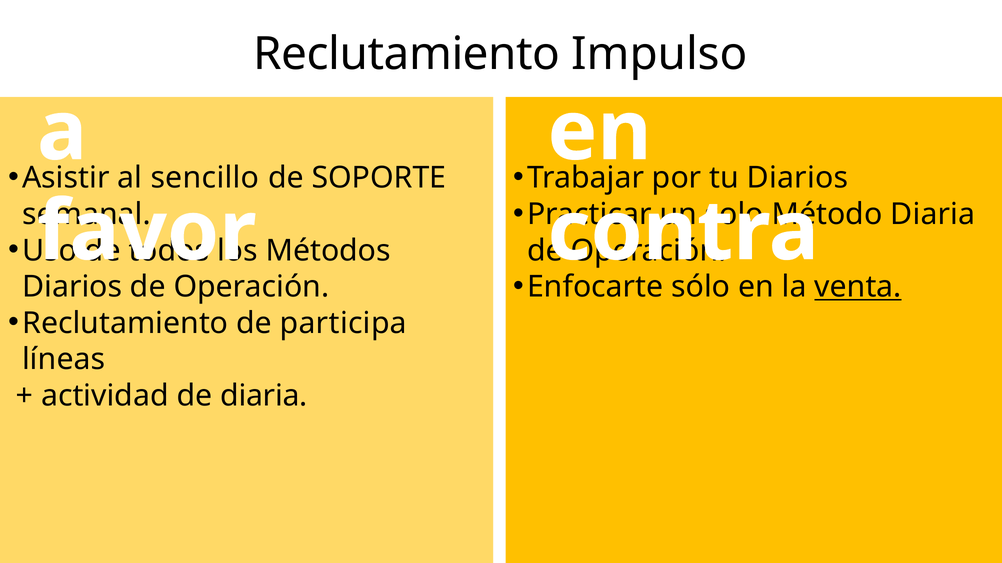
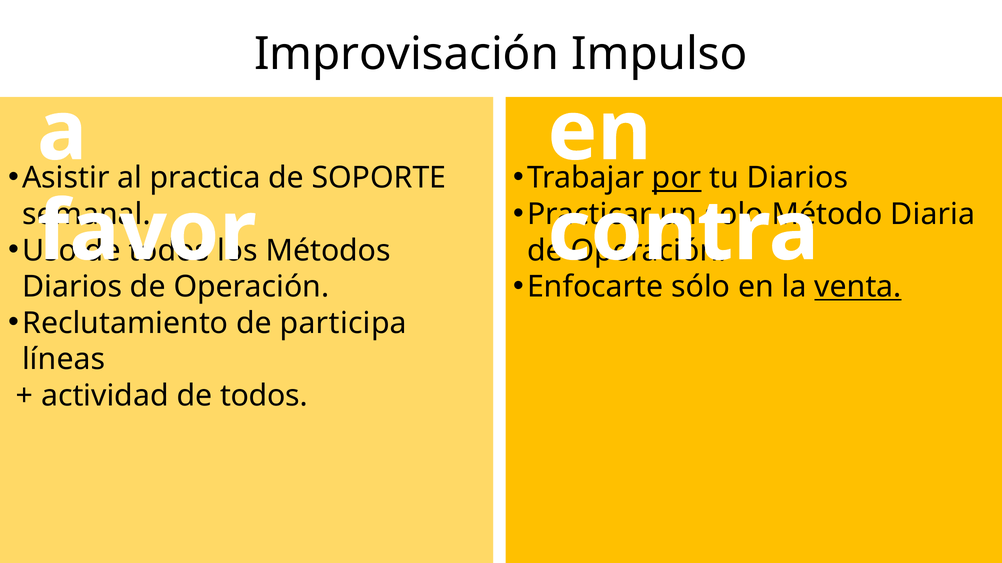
Reclutamiento: Reclutamiento -> Improvisación (407, 54)
sencillo: sencillo -> practica (205, 178)
por underline: none -> present (677, 178)
actividad de diaria: diaria -> todos (264, 396)
